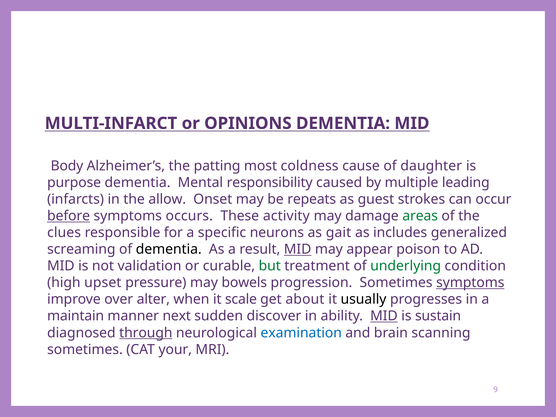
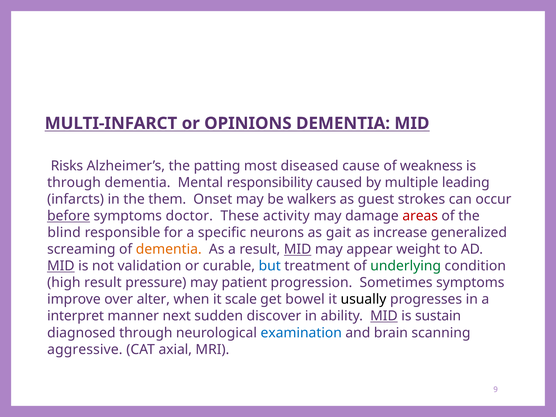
Body: Body -> Risks (67, 166)
coldness: coldness -> diseased (310, 166)
daughter: daughter -> weakness (431, 166)
purpose: purpose -> through (74, 183)
allow: allow -> them (167, 199)
repeats: repeats -> walkers (312, 199)
occurs: occurs -> doctor (189, 216)
areas colour: green -> red (420, 216)
clues: clues -> blind (64, 233)
includes: includes -> increase (400, 233)
dementia colour: black -> orange (169, 249)
poison: poison -> weight (418, 249)
MID underline: none -> present (61, 266)
but colour: green -> blue (270, 266)
high upset: upset -> result (103, 283)
bowels: bowels -> patient (244, 283)
symptoms underline: present -> none (470, 283)
about: about -> bowel (305, 299)
maintain: maintain -> interpret (76, 316)
through underline: present -> none (146, 333)
sometimes: sometimes -> aggressive (85, 349)
your: your -> axial (175, 349)
